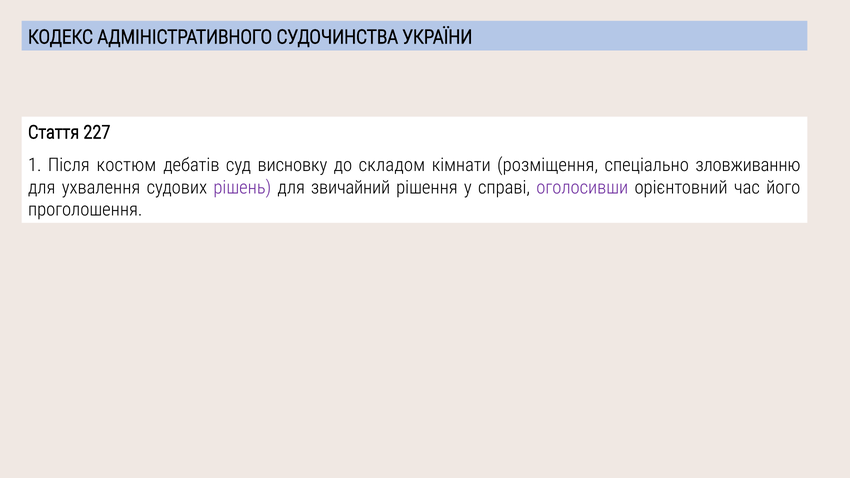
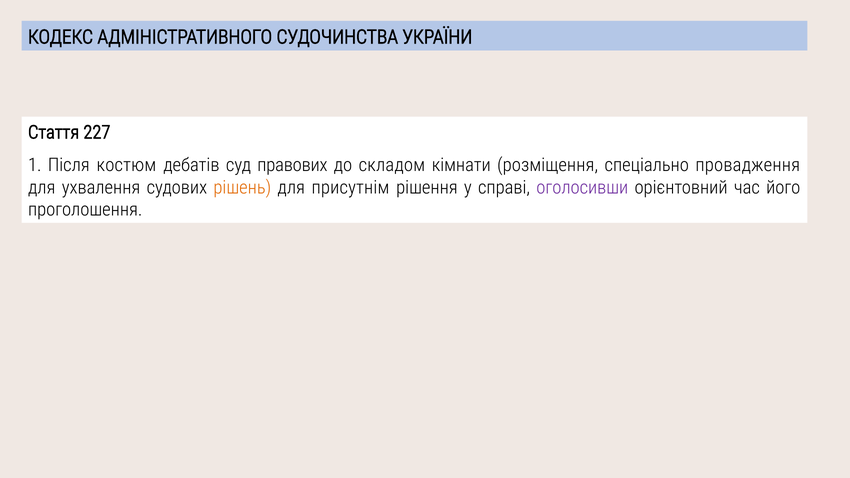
висновку: висновку -> правових (292, 165)
зловживанню: зловживанню -> провадження (748, 165)
рішень colour: purple -> orange (242, 188)
звичайний: звичайний -> присутнім (350, 188)
